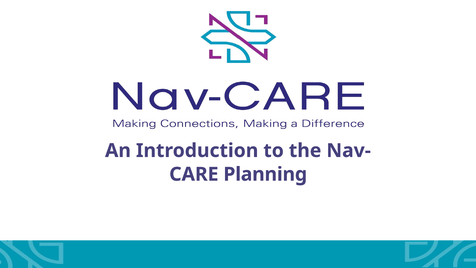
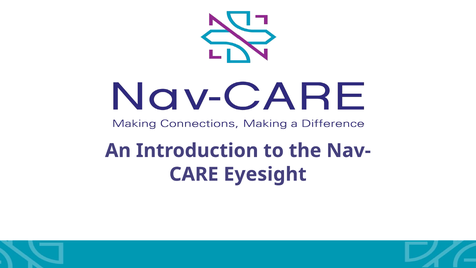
Planning: Planning -> Eyesight (265, 174)
